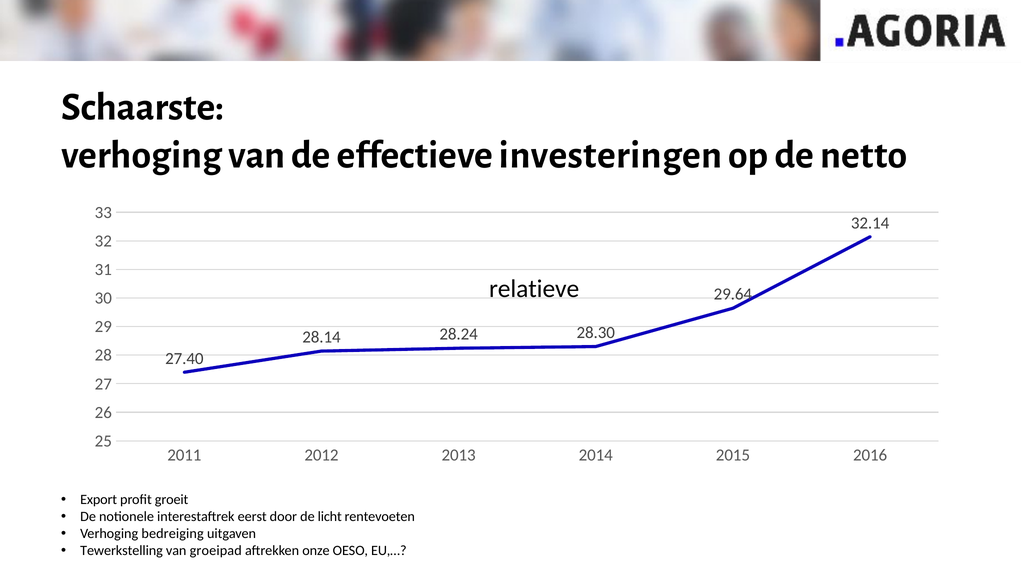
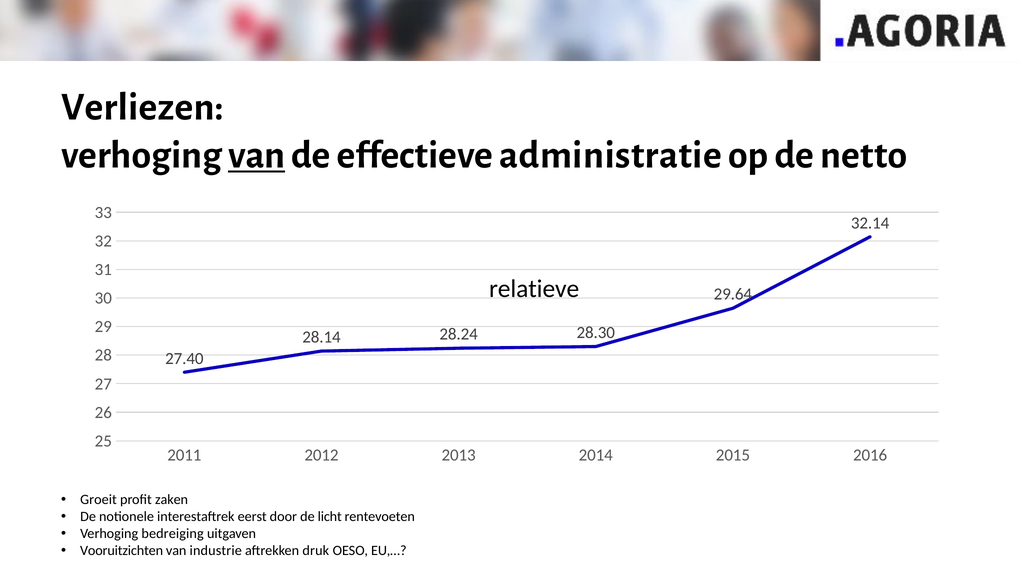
Schaarste: Schaarste -> Verliezen (143, 107)
van underline: none -> present (257, 155)
investeringen: investeringen -> administratie (611, 155)
Export: Export -> Groeit (99, 500)
groeit: groeit -> zaken (172, 500)
Tewerkstelling: Tewerkstelling -> Vooruitzichten (122, 551)
groeipad: groeipad -> industrie (216, 551)
onze: onze -> druk (316, 551)
